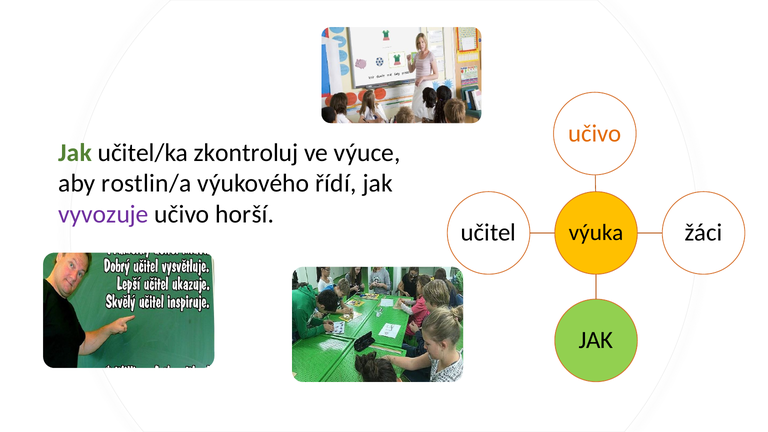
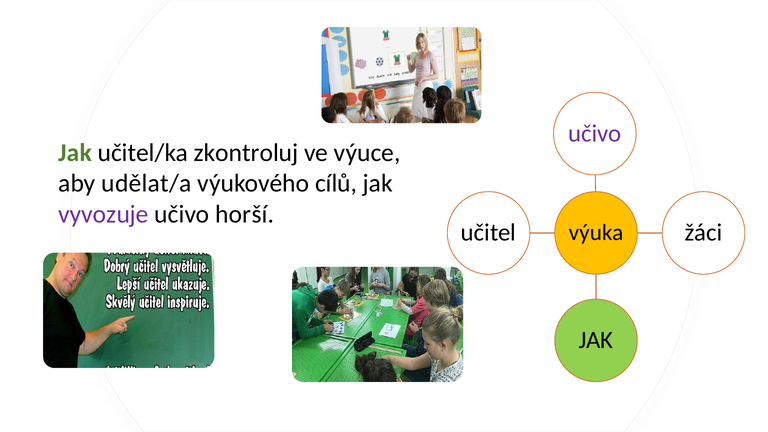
učivo colour: orange -> purple (595, 133)
rostlin/a: rostlin/a -> udělat/a (146, 183)
řídí: řídí -> cílů (336, 183)
